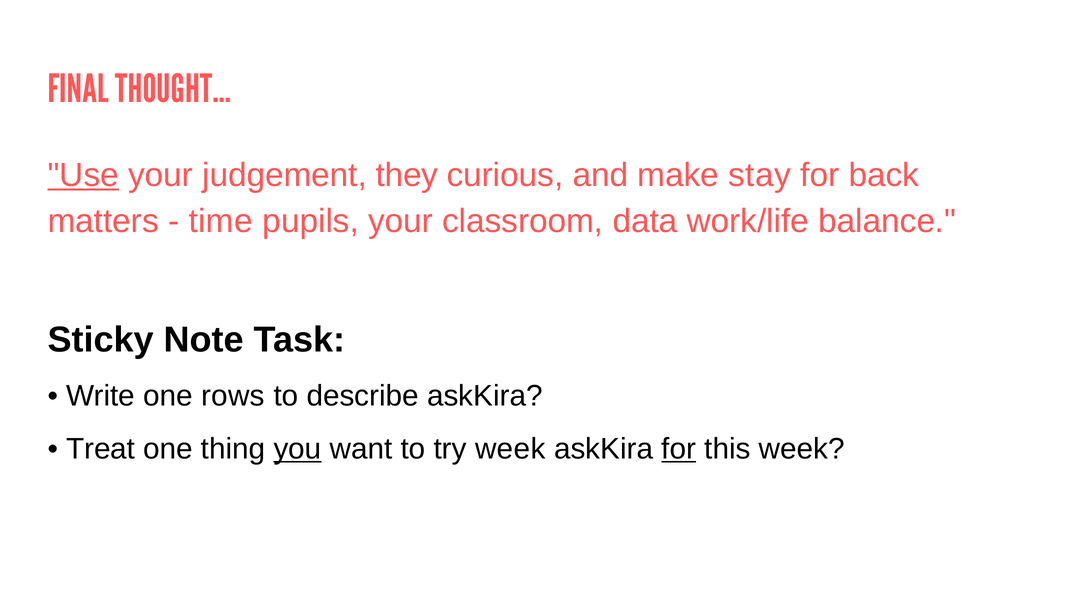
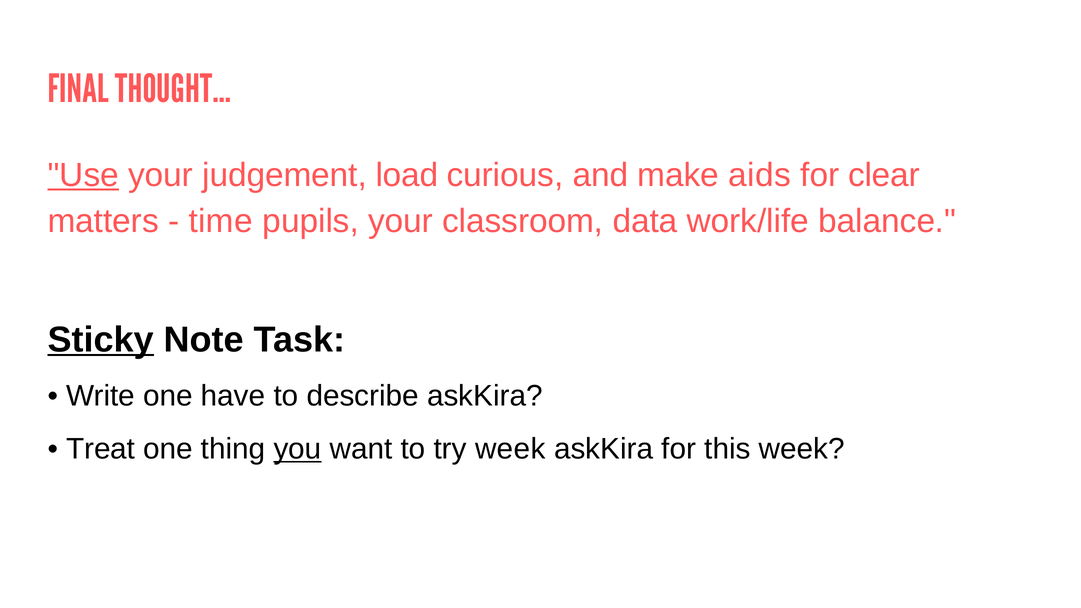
they: they -> load (407, 175)
stay: stay -> aids (760, 175)
back: back -> clear (884, 175)
Sticky underline: none -> present (101, 340)
rows: rows -> have (233, 396)
for underline: present -> none (679, 449)
